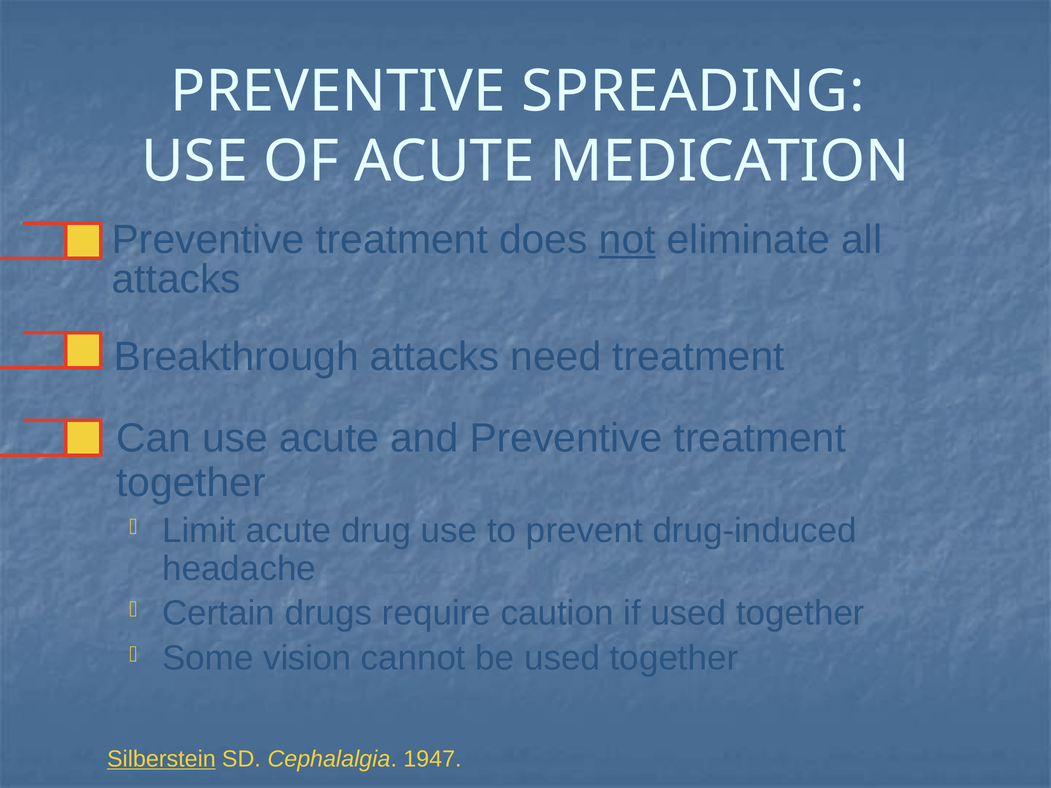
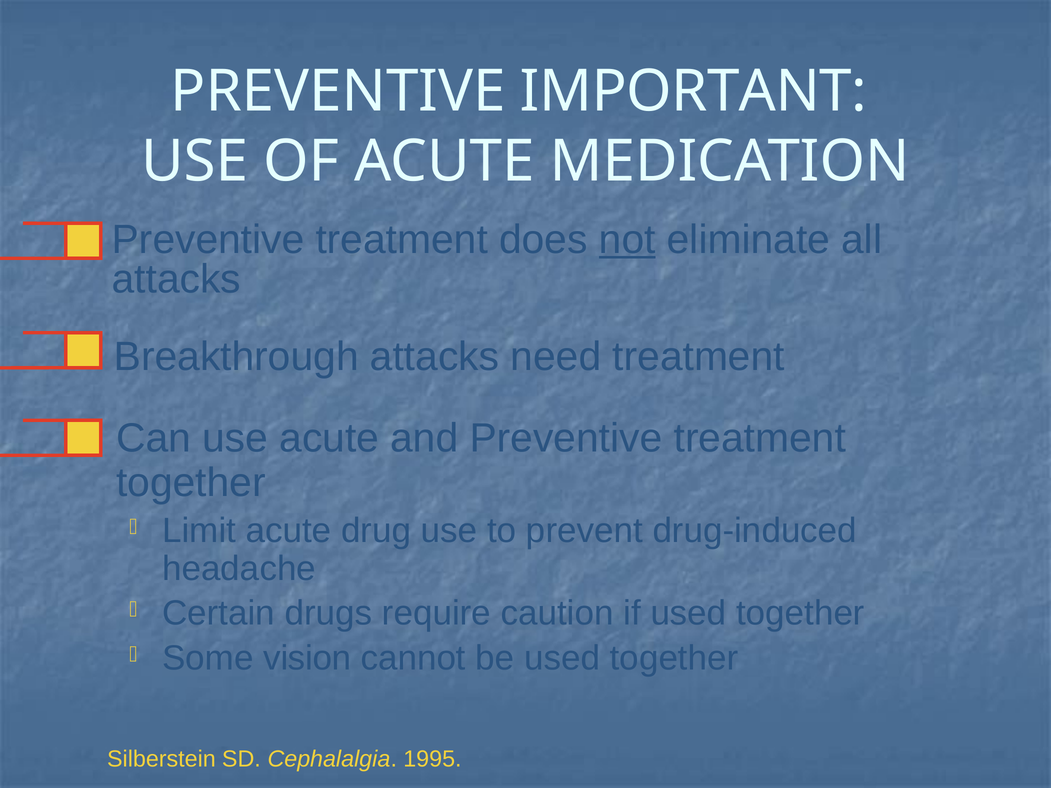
SPREADING: SPREADING -> IMPORTANT (693, 92)
Silberstein underline: present -> none (161, 759)
1947: 1947 -> 1995 (432, 759)
